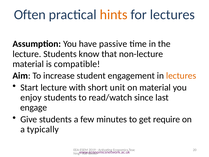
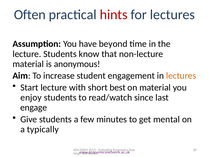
hints colour: orange -> red (114, 15)
passive: passive -> beyond (113, 44)
compatible: compatible -> anonymous (77, 64)
unit: unit -> best (118, 87)
require: require -> mental (167, 119)
